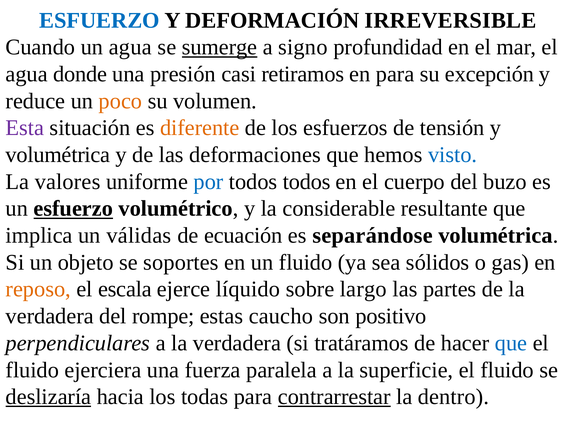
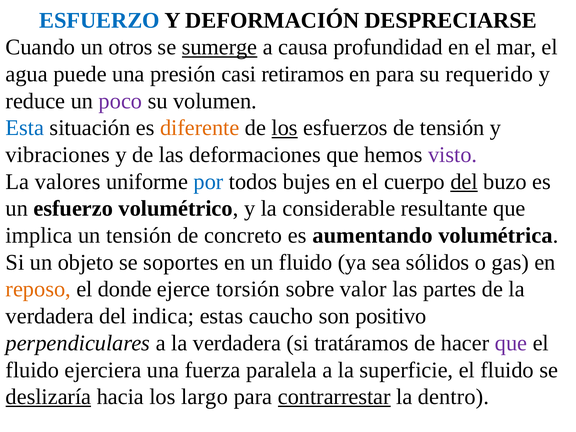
IRREVERSIBLE: IRREVERSIBLE -> DESPRECIARSE (451, 20)
un agua: agua -> otros (130, 47)
signo: signo -> causa (303, 47)
donde: donde -> puede (80, 74)
excepción: excepción -> requerido (489, 74)
poco colour: orange -> purple (120, 101)
Esta colour: purple -> blue (25, 128)
los underline: none -> present (285, 128)
volumétrica: volumétrica -> vibraciones (58, 155)
visto colour: blue -> purple (453, 155)
todos todos: todos -> bujes (307, 182)
del underline: none -> present (464, 182)
esfuerzo underline: present -> none (73, 209)
un válidas: válidas -> tensión (139, 235)
ecuación: ecuación -> concreto (243, 235)
separándose: separándose -> aumentando (373, 235)
escala: escala -> donde (125, 289)
líquido: líquido -> torsión (248, 289)
largo: largo -> valor (363, 289)
rompe: rompe -> indica (163, 316)
que colour: blue -> purple (511, 343)
todas: todas -> largo (205, 397)
